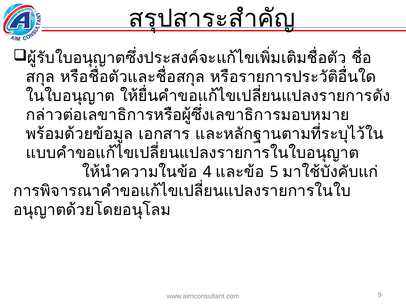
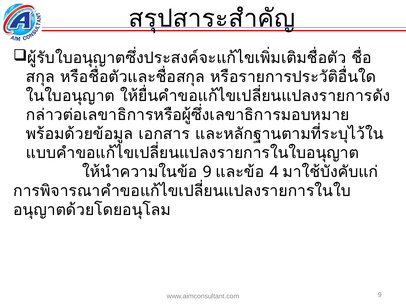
4: 4 -> 9 (207, 172)
5: 5 -> 4 (274, 172)
